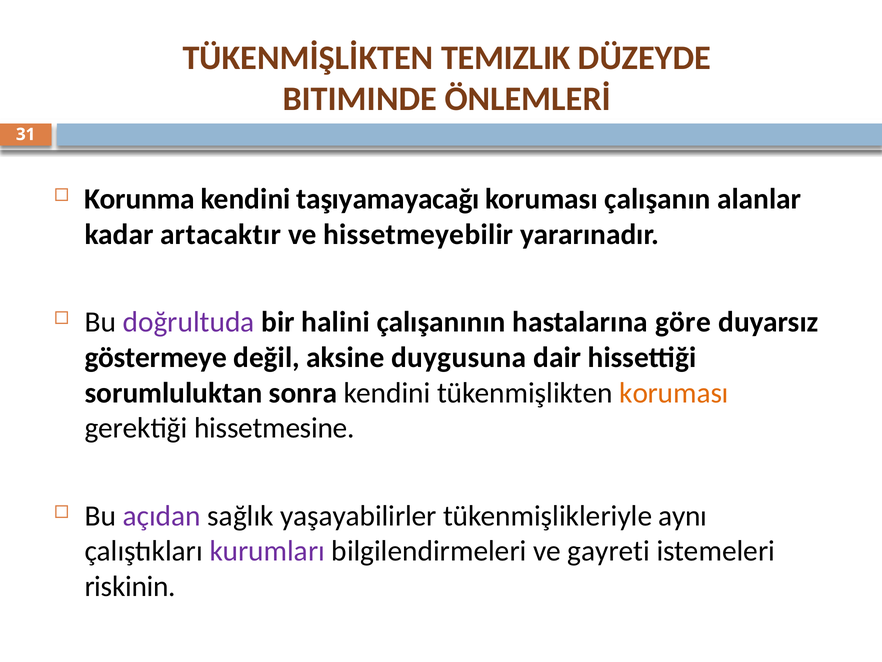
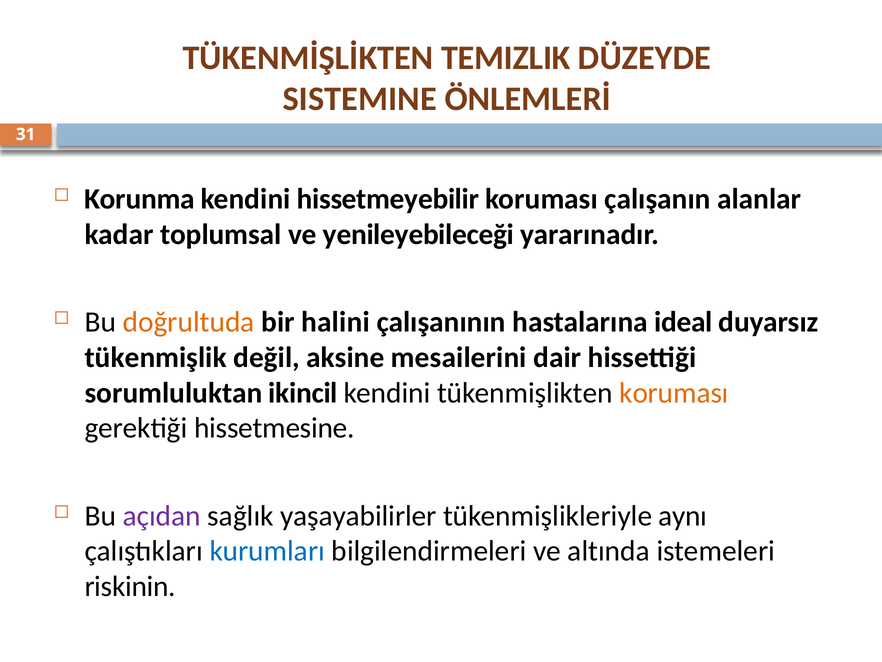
BITIMINDE: BITIMINDE -> SISTEMINE (360, 99)
taşıyamayacağı: taşıyamayacağı -> hissetmeyebilir (388, 199)
artacaktır: artacaktır -> toplumsal (221, 234)
hissetmeyebilir: hissetmeyebilir -> yenileyebileceği (419, 234)
doğrultuda colour: purple -> orange (189, 322)
göre: göre -> ideal (683, 322)
göstermeye: göstermeye -> tükenmişlik (156, 357)
duygusuna: duygusuna -> mesailerini (459, 357)
sonra: sonra -> ikincil (303, 393)
kurumları colour: purple -> blue (267, 551)
gayreti: gayreti -> altında (609, 551)
